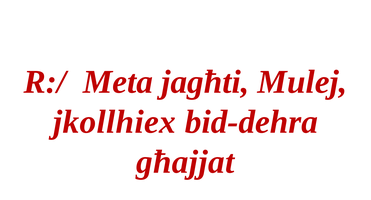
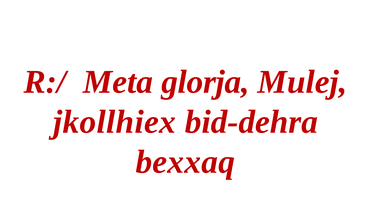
jagħti: jagħti -> glorja (205, 82)
għajjat: għajjat -> bexxaq (185, 162)
